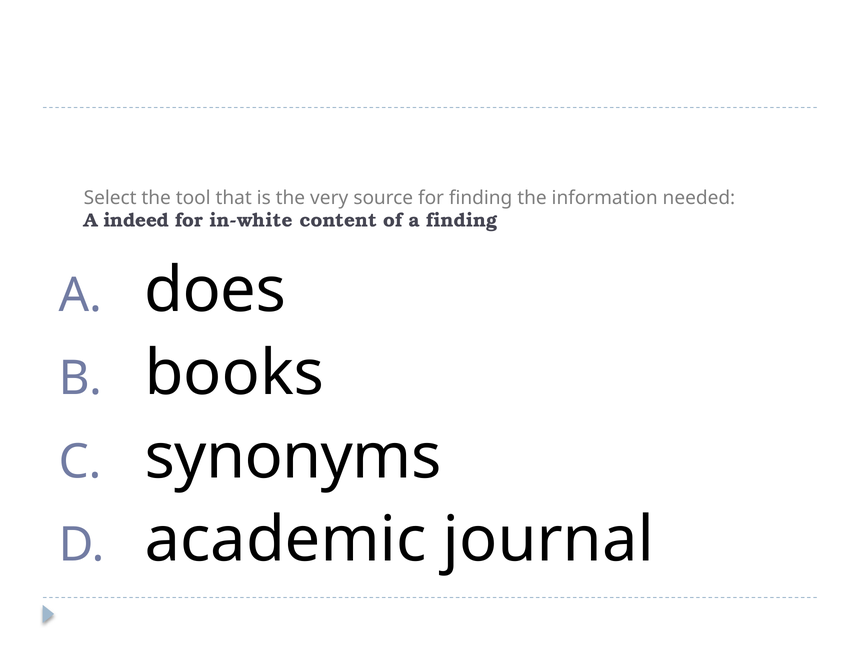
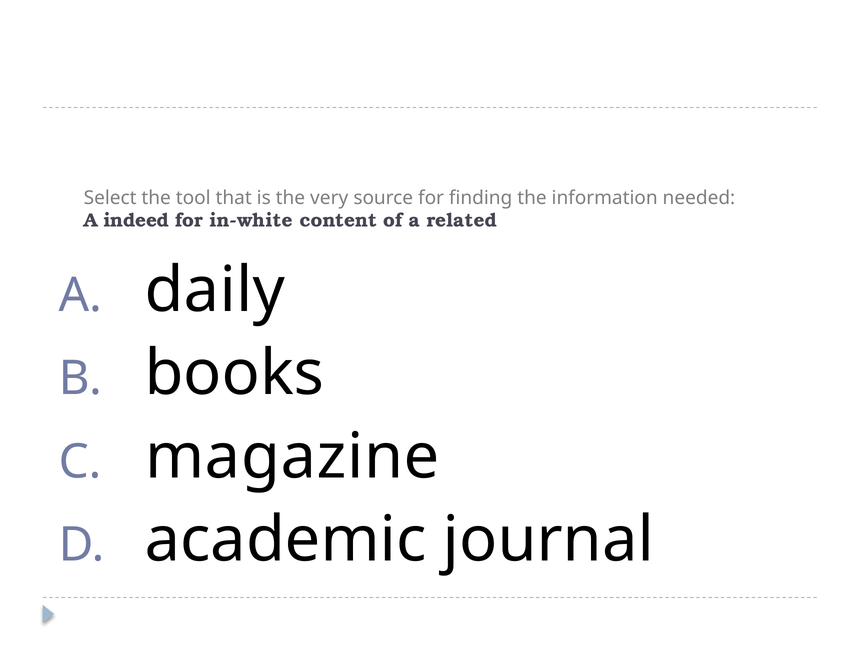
a finding: finding -> related (462, 221)
does: does -> daily (215, 290)
synonyms: synonyms -> magazine (292, 457)
